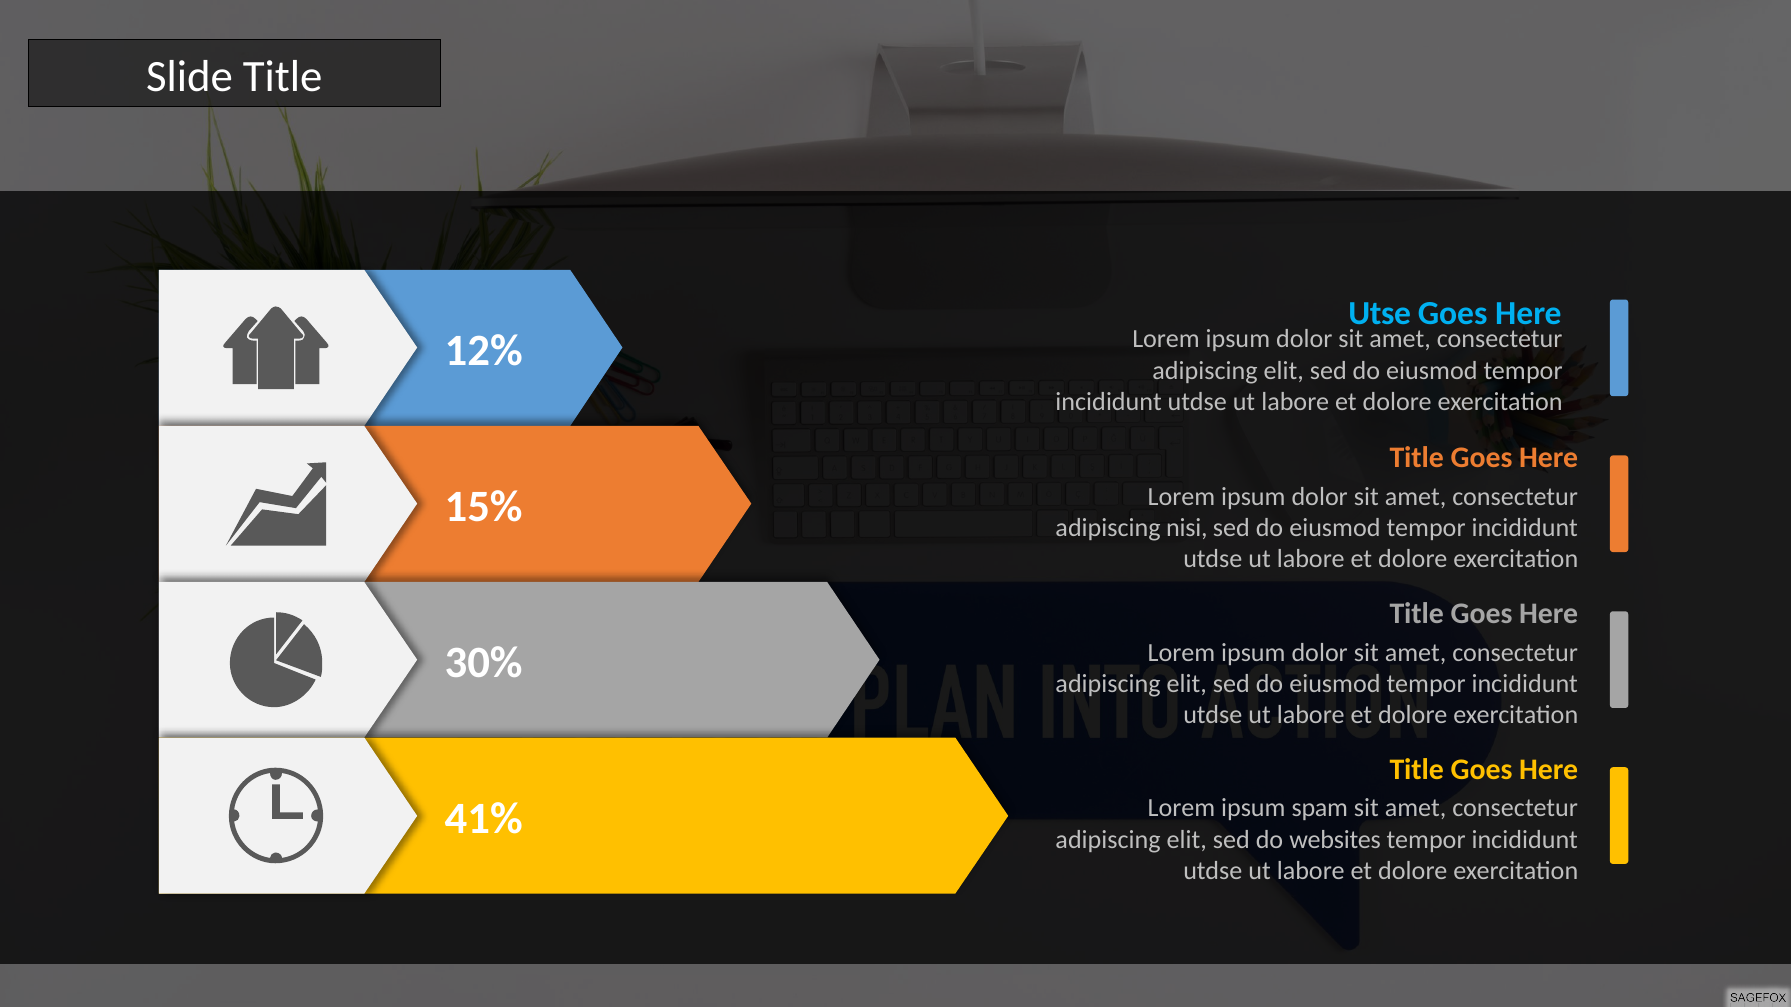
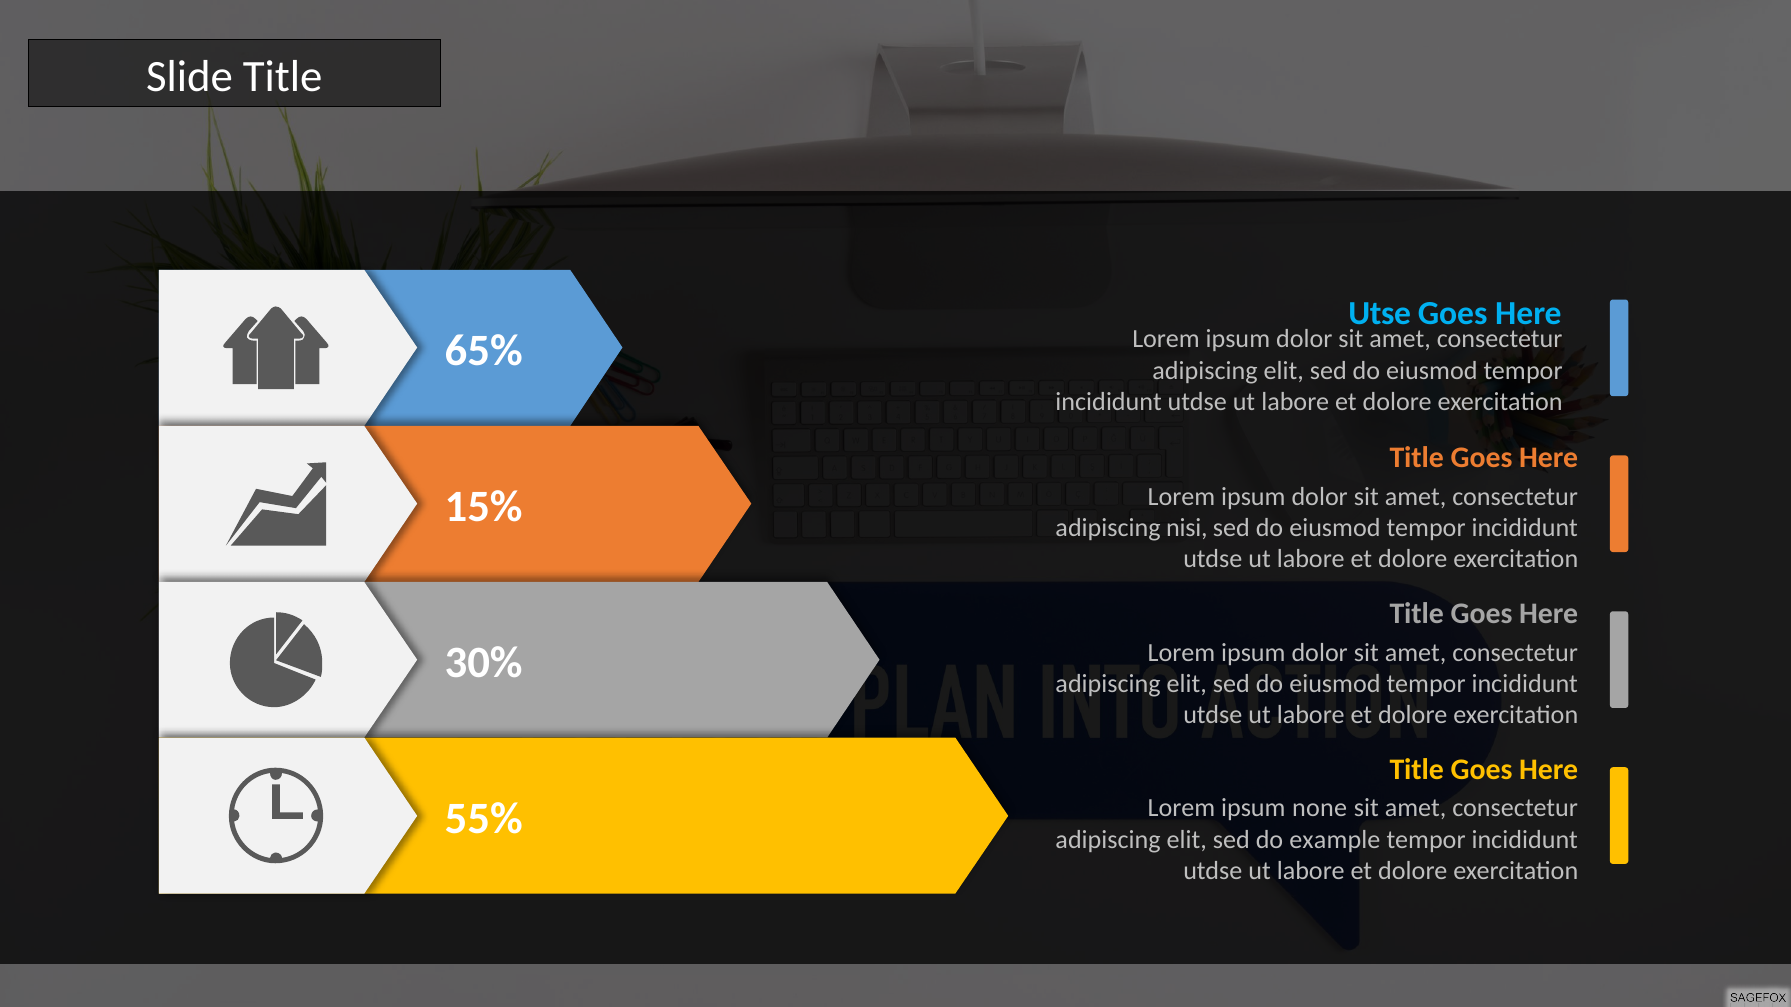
12%: 12% -> 65% (484, 351)
spam: spam -> none (1320, 809)
41%: 41% -> 55% (484, 819)
websites: websites -> example (1335, 840)
